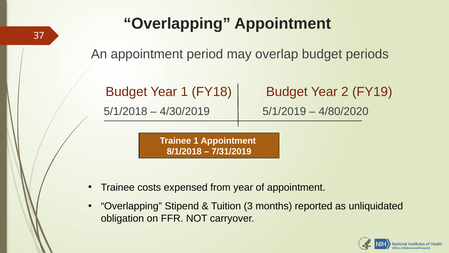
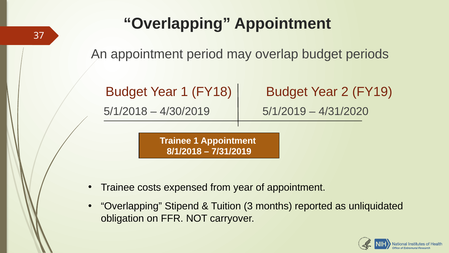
4/80/2020: 4/80/2020 -> 4/31/2020 (344, 111)
